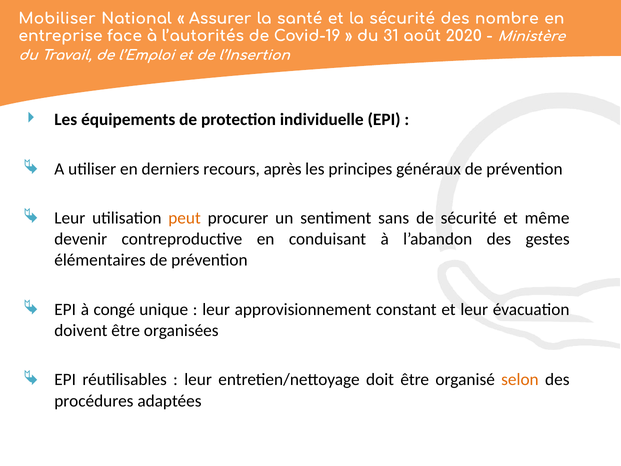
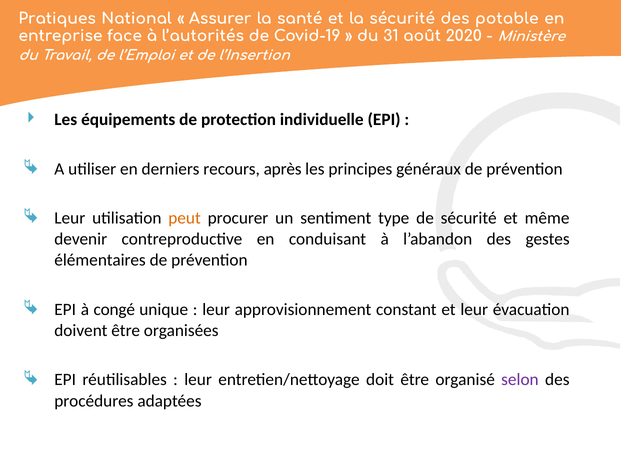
Mobiliser: Mobiliser -> Pratiques (57, 19)
nombre: nombre -> potable (507, 19)
sans: sans -> type (394, 218)
selon colour: orange -> purple (520, 380)
